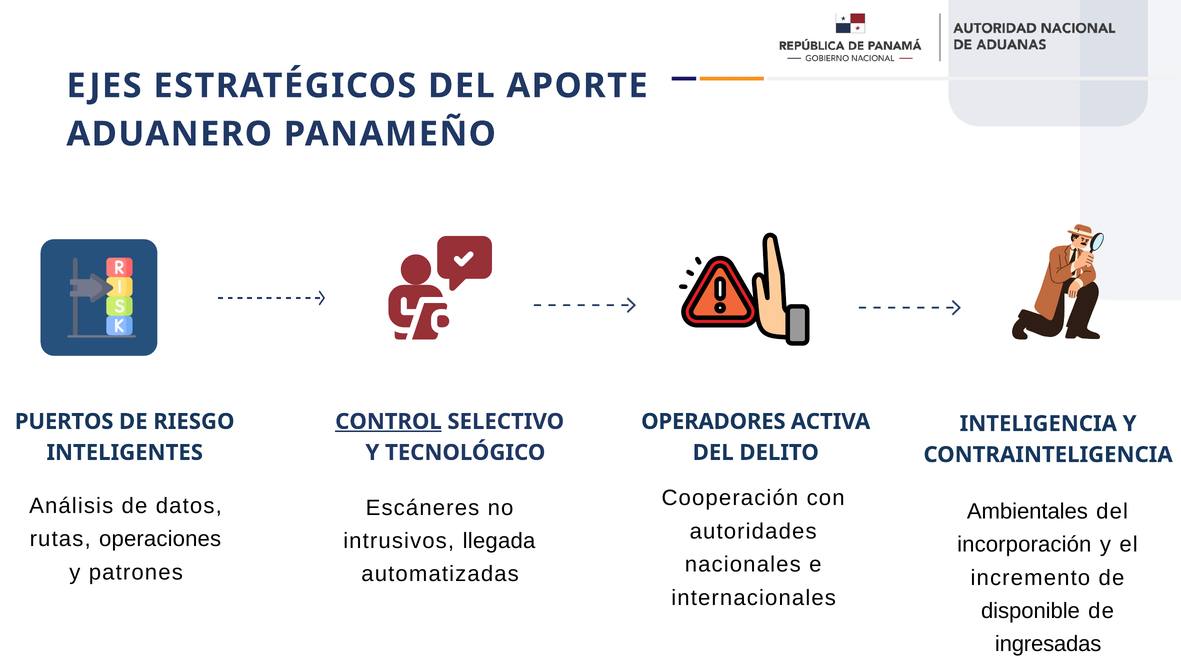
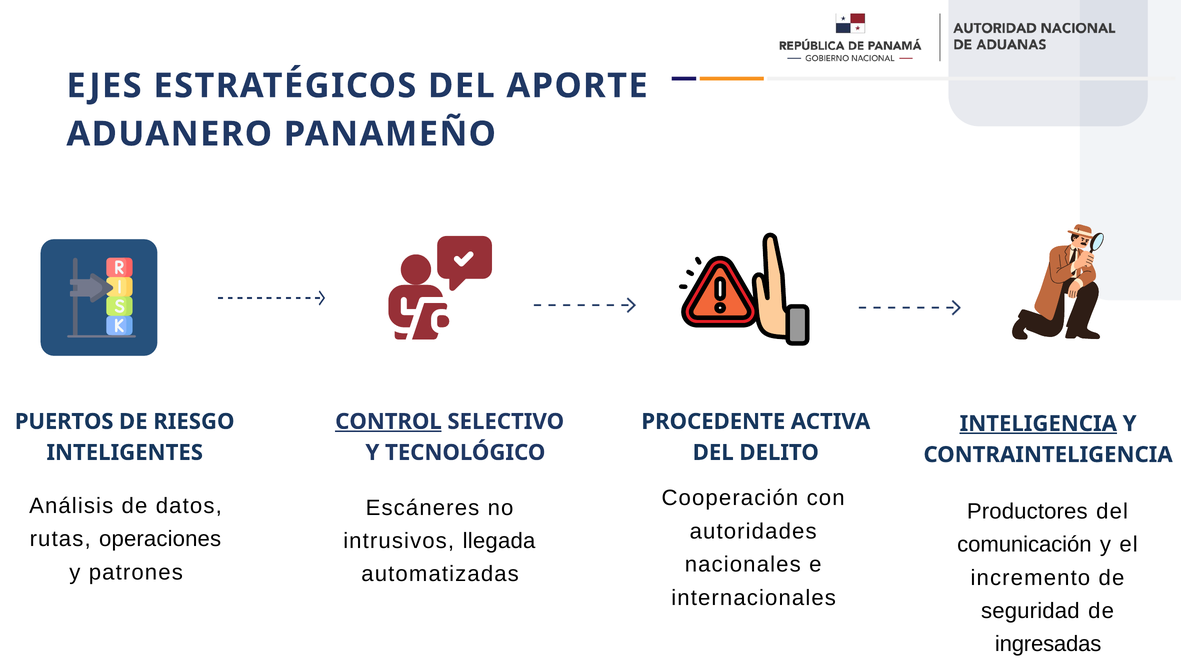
OPERADORES: OPERADORES -> PROCEDENTE (713, 422)
INTELIGENCIA underline: none -> present (1038, 424)
Ambientales: Ambientales -> Productores (1027, 512)
incorporación: incorporación -> comunicación (1024, 545)
disponible: disponible -> seguridad (1030, 611)
